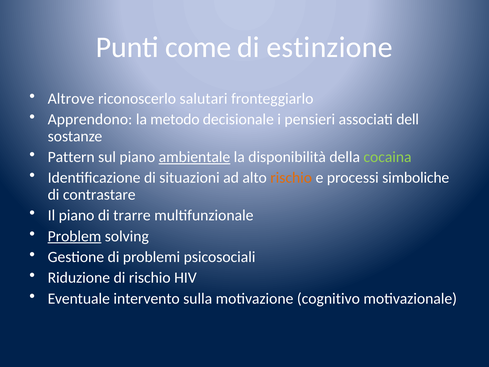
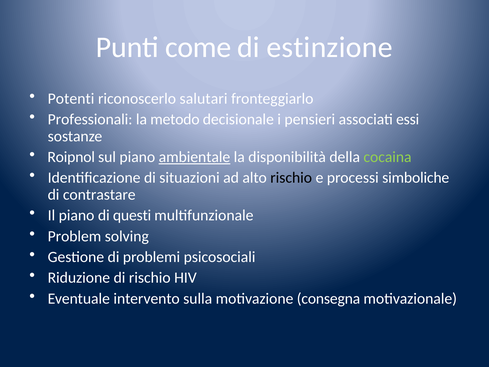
Altrove: Altrove -> Potenti (71, 98)
Apprendono: Apprendono -> Professionali (90, 119)
dell: dell -> essi (408, 119)
Pattern: Pattern -> Roipnol (71, 157)
rischio colour: orange -> black (291, 178)
trarre: trarre -> questi (132, 215)
Problem underline: present -> none (74, 236)
cognitivo: cognitivo -> consegna (329, 298)
